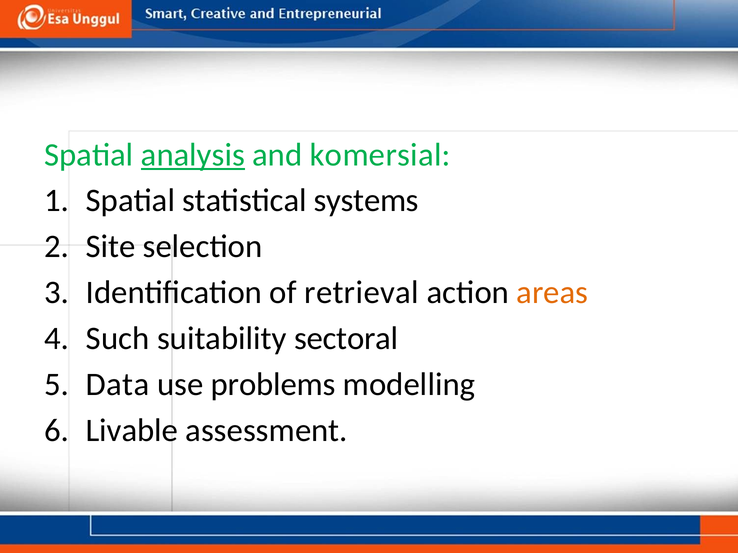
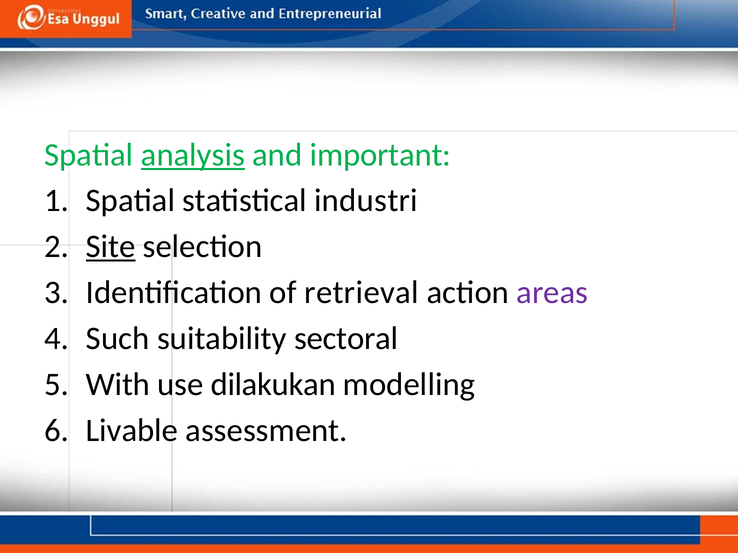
komersial: komersial -> important (380, 155)
systems: systems -> industri (366, 201)
Site underline: none -> present (111, 247)
areas colour: orange -> purple (552, 293)
Data: Data -> With (118, 385)
problems: problems -> dilakukan (273, 385)
